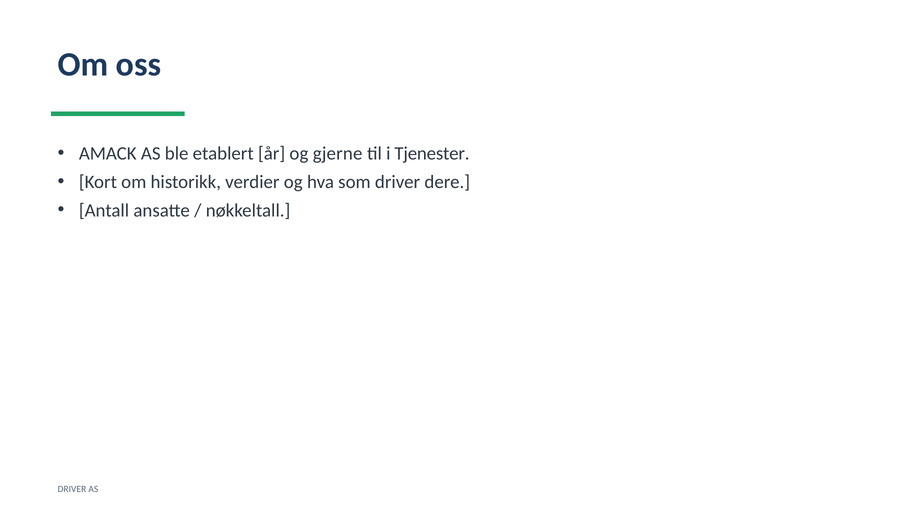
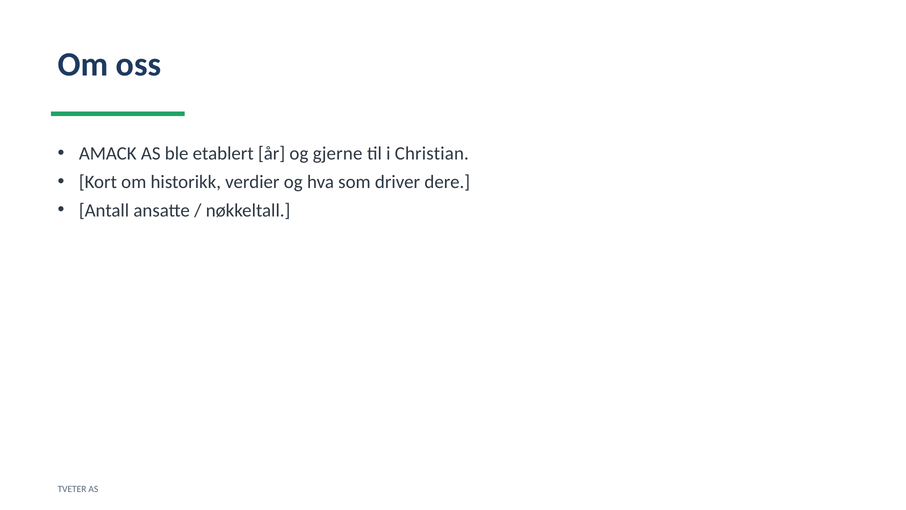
Tjenester: Tjenester -> Christian (432, 153)
DRIVER: DRIVER -> TVETER (72, 489)
